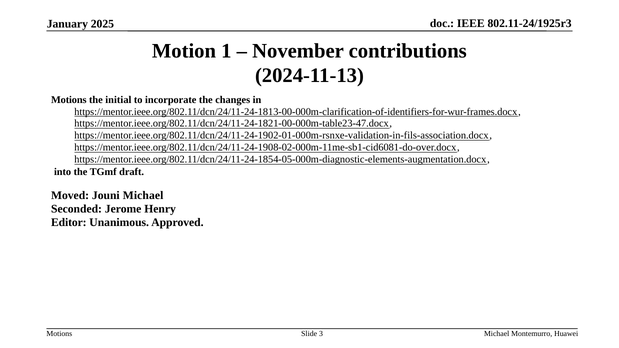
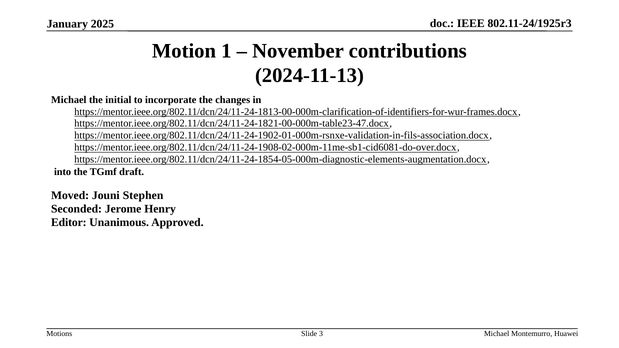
Motions: Motions -> Michael (69, 100)
Jouni Michael: Michael -> Stephen (143, 196)
